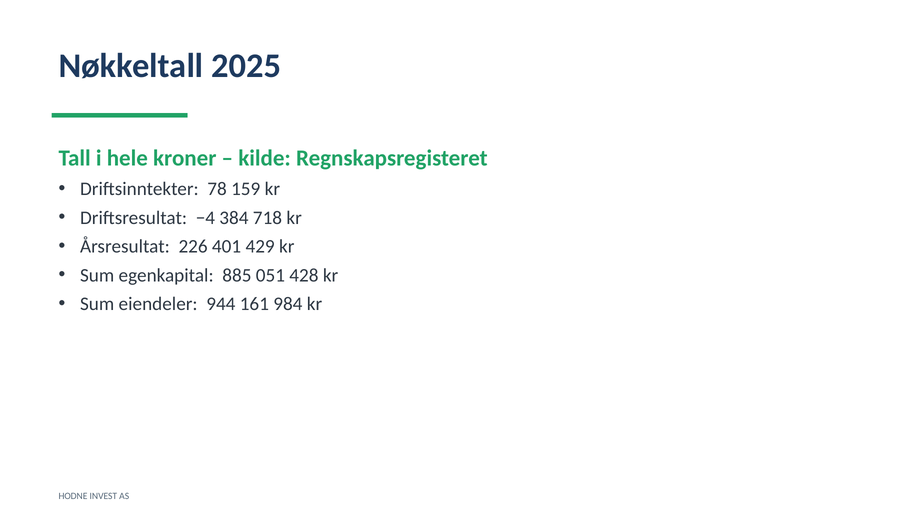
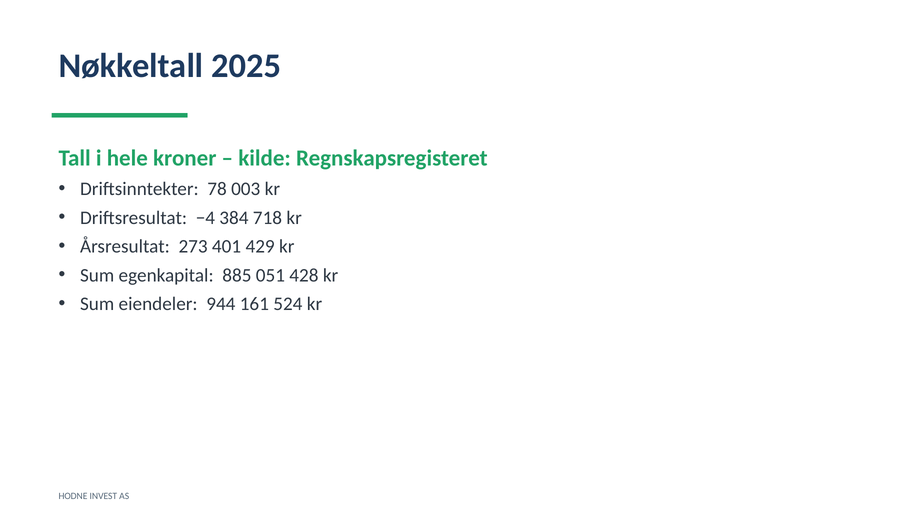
159: 159 -> 003 (246, 189)
226: 226 -> 273 (193, 247)
984: 984 -> 524 (288, 304)
